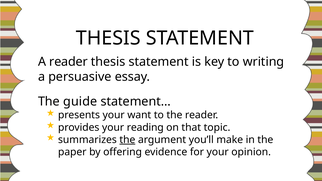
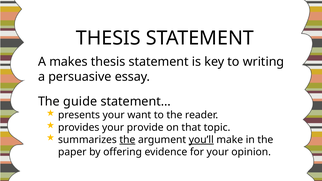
A reader: reader -> makes (68, 62)
reading: reading -> provide (145, 127)
you’ll underline: none -> present (201, 140)
